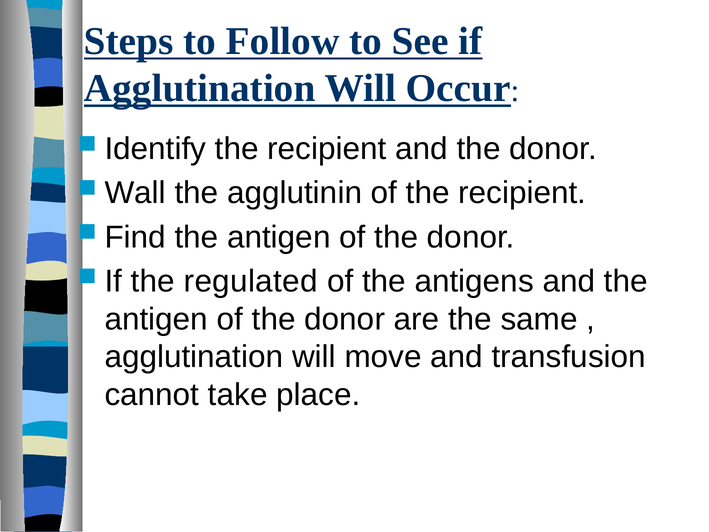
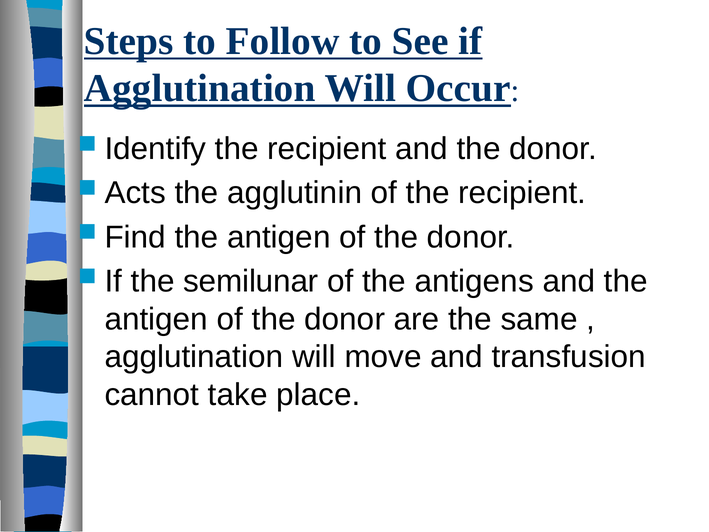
Wall: Wall -> Acts (135, 193)
regulated: regulated -> semilunar (251, 281)
